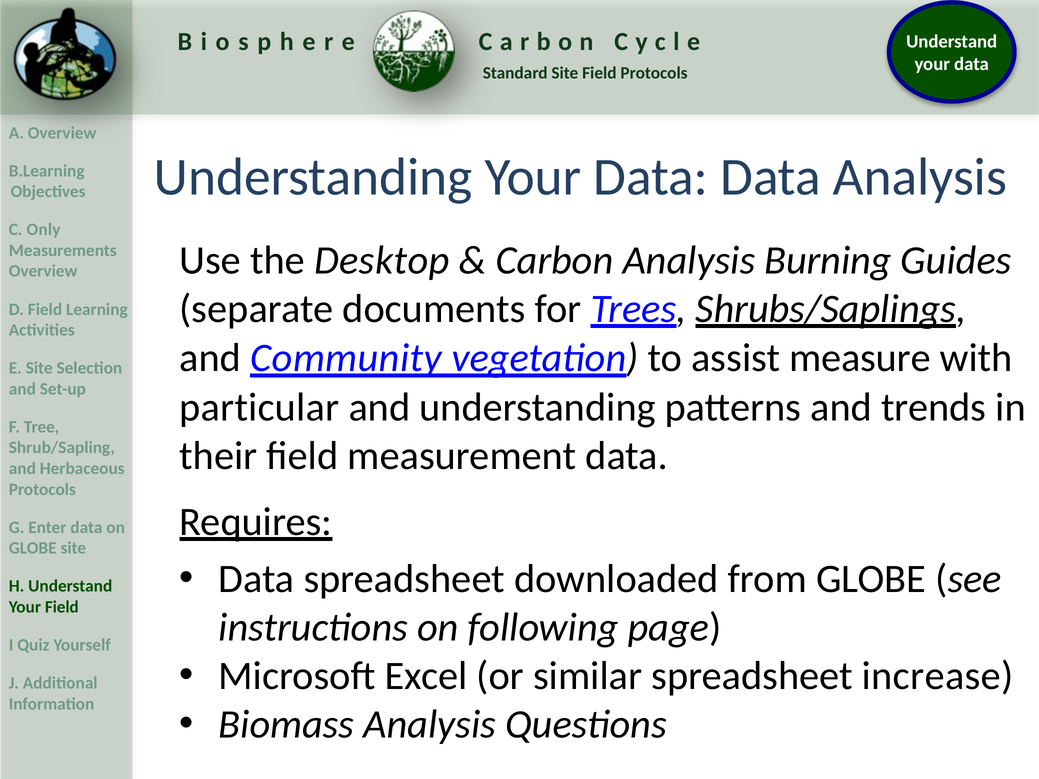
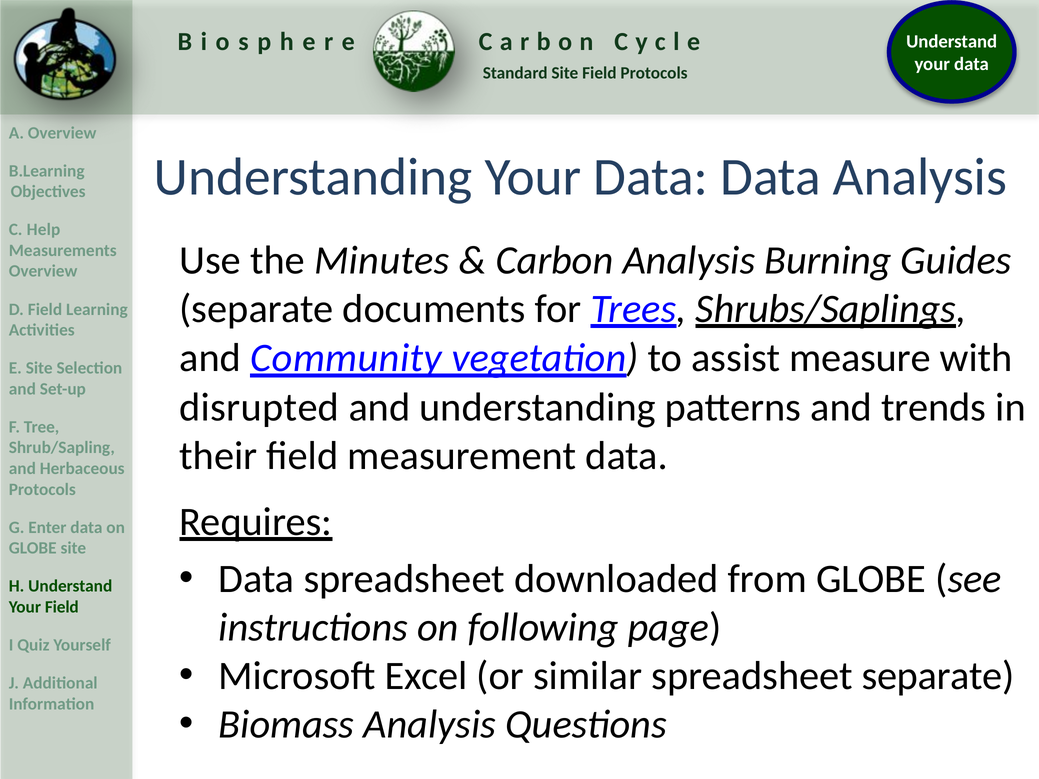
Only: Only -> Help (44, 230)
Desktop: Desktop -> Minutes (382, 260)
particular: particular -> disrupted (259, 408)
spreadsheet increase: increase -> separate (938, 676)
